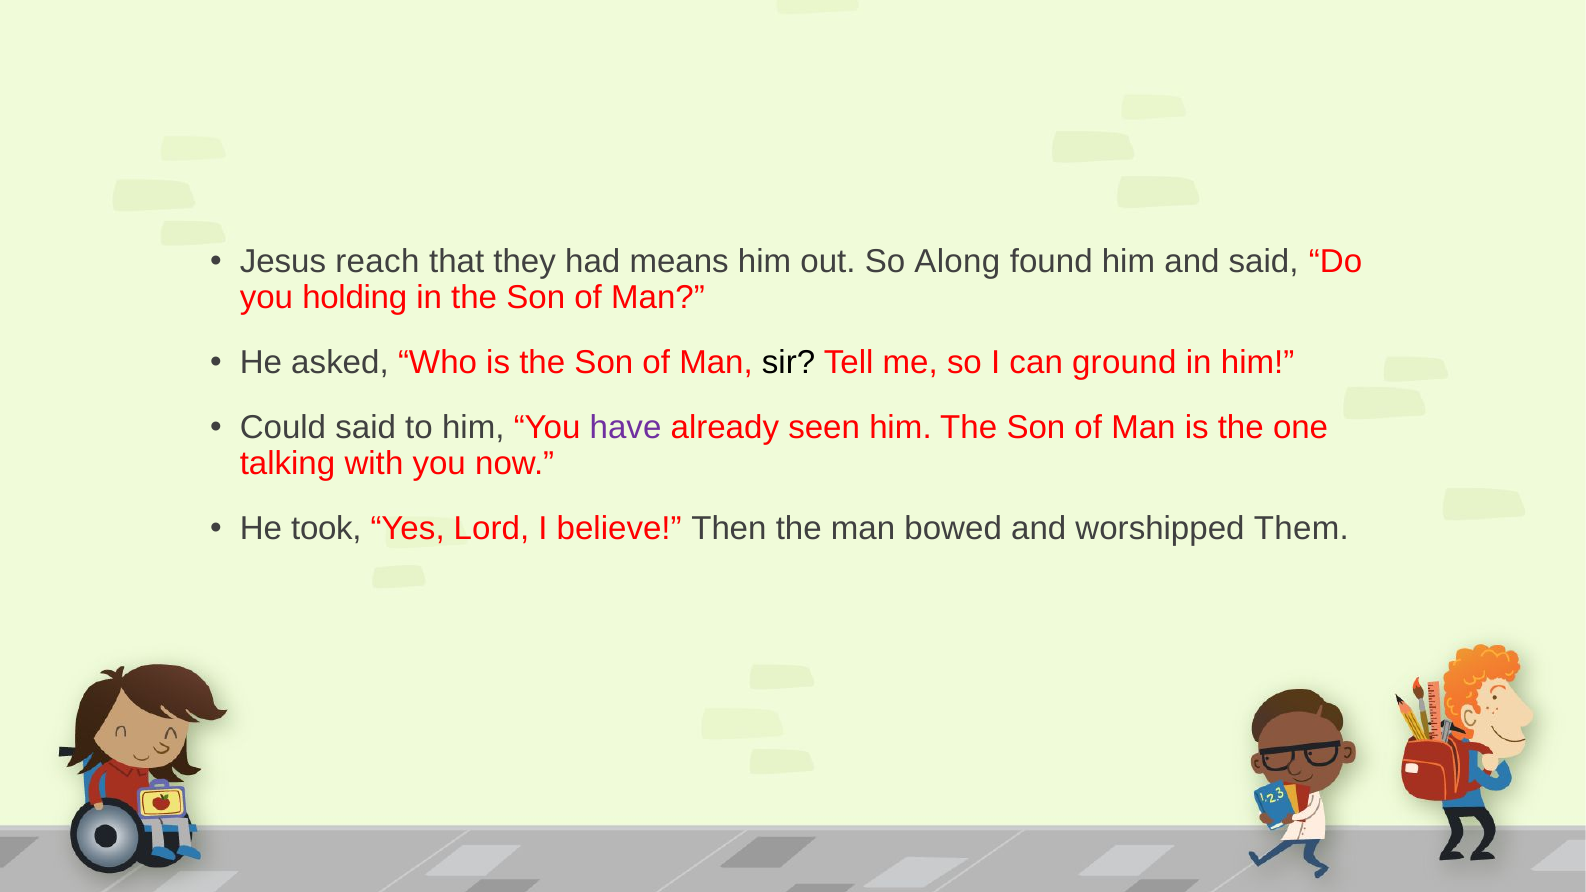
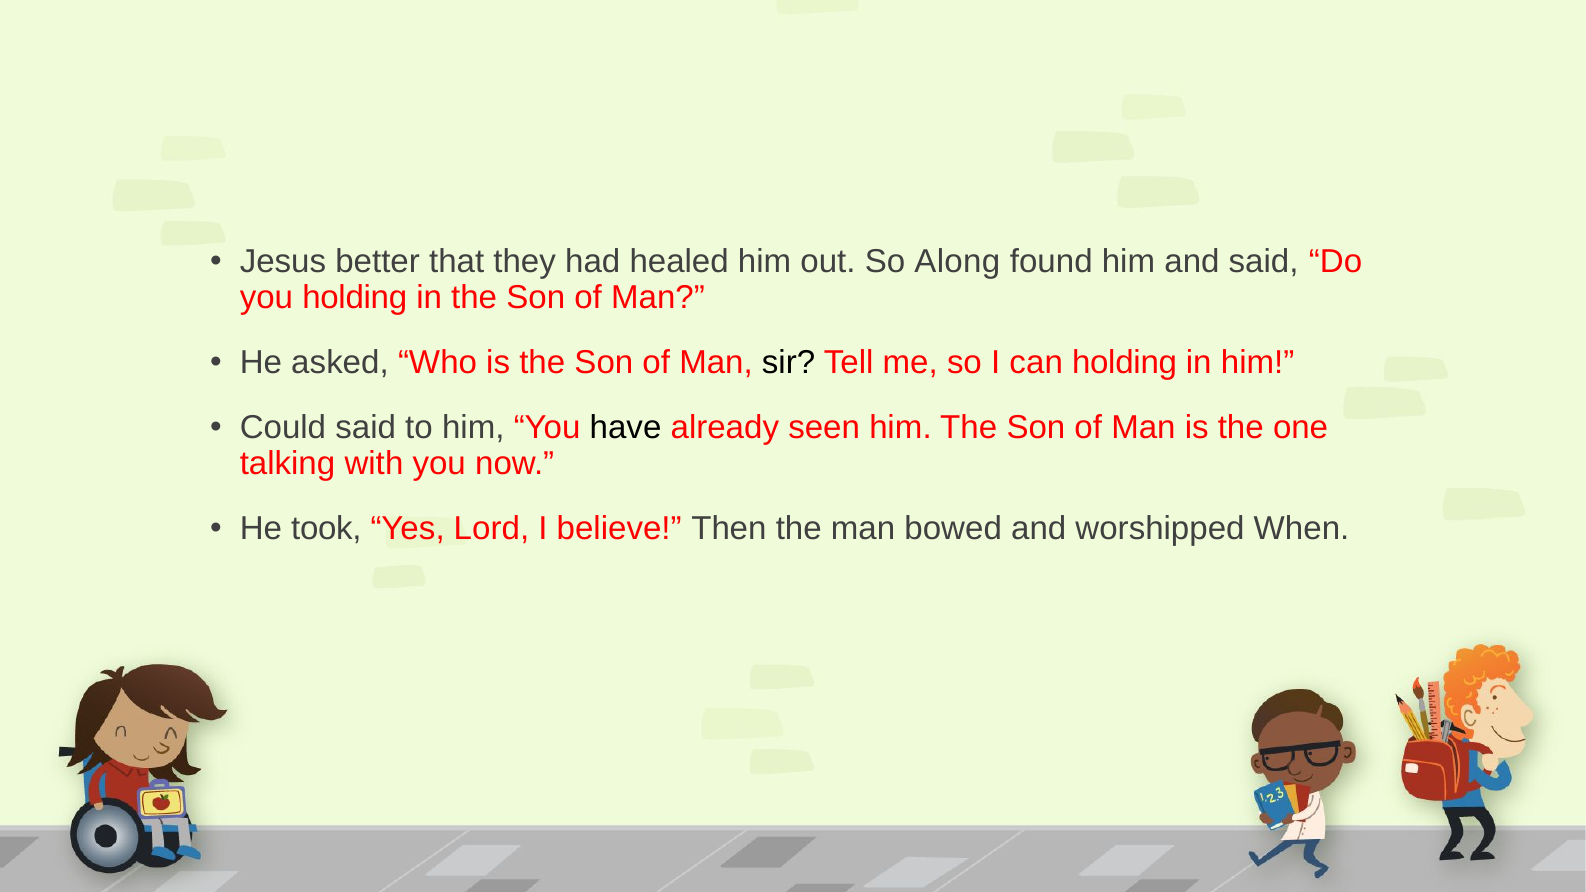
reach: reach -> better (378, 262)
means: means -> healed (679, 262)
can ground: ground -> holding (1125, 363)
have colour: purple -> black (626, 428)
Them: Them -> When (1302, 529)
